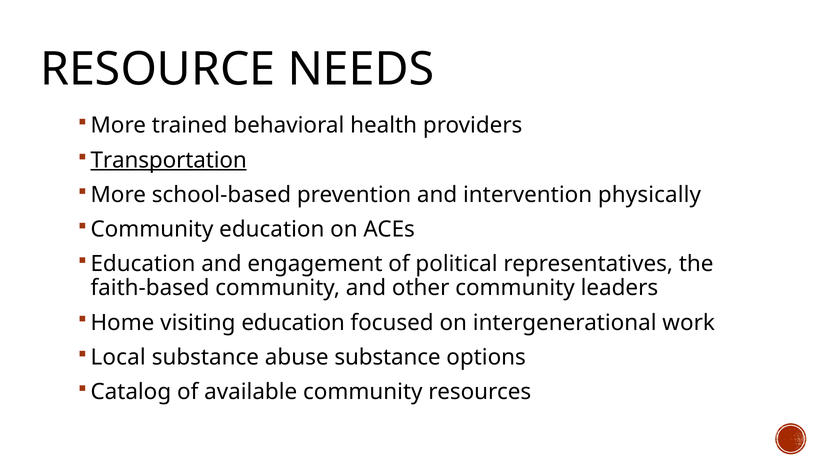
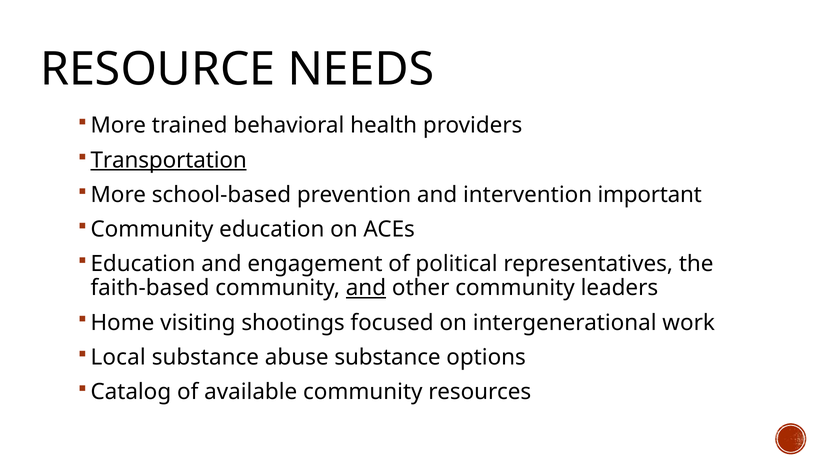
physically: physically -> important (650, 195)
and underline: none -> present (366, 288)
visiting education: education -> shootings (293, 323)
